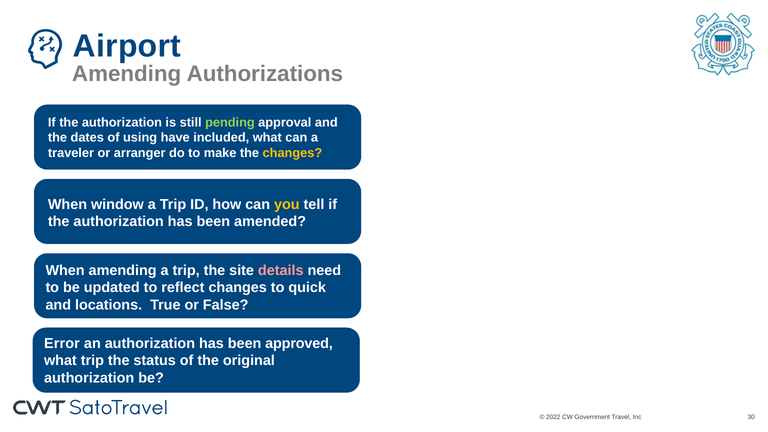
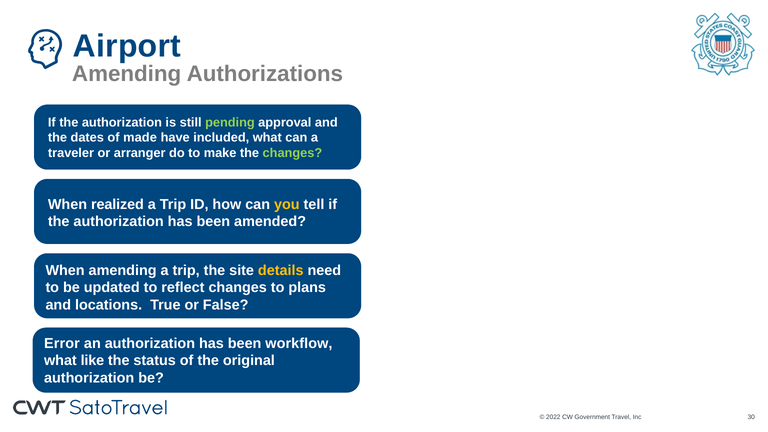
using: using -> made (140, 138)
changes colour: yellow -> light green (292, 153)
window: window -> realized (117, 204)
details colour: pink -> yellow (281, 270)
quick: quick -> plans (307, 288)
approved: approved -> workflow (299, 343)
what trip: trip -> like (92, 361)
